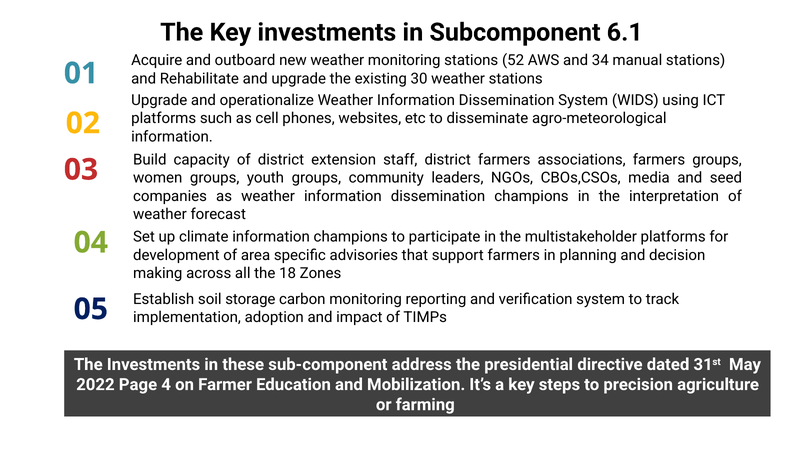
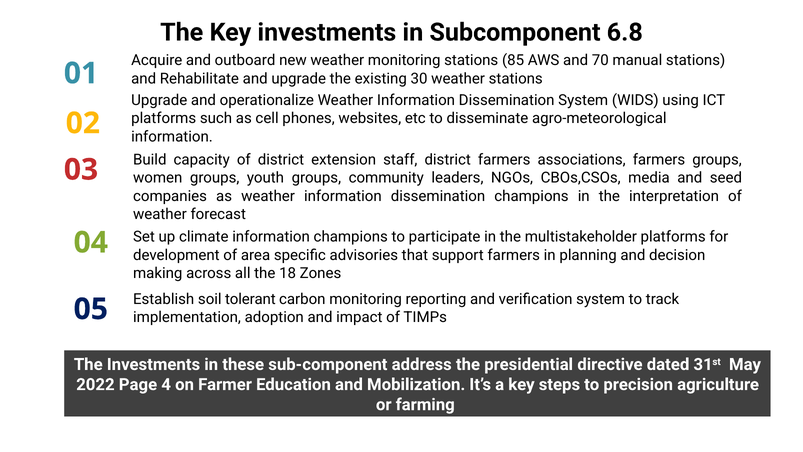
6.1: 6.1 -> 6.8 (625, 32)
52: 52 -> 85 (513, 60)
34: 34 -> 70 (600, 60)
storage: storage -> tolerant (250, 299)
